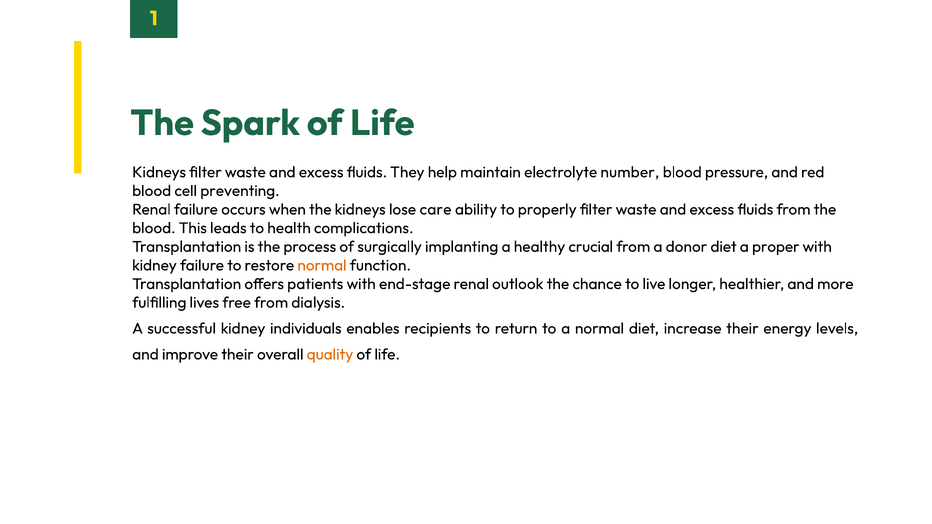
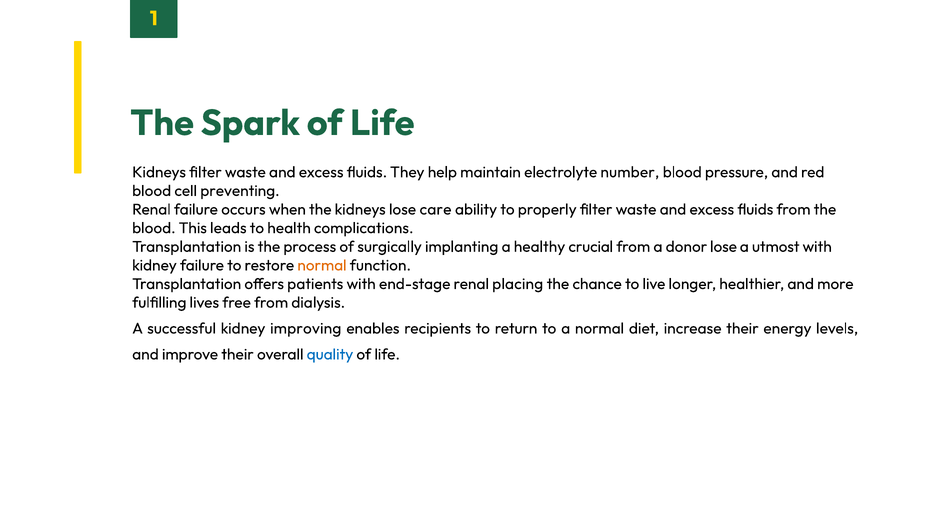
donor diet: diet -> lose (724, 247)
proper: proper -> utmost (776, 247)
outlook: outlook -> placing (518, 284)
individuals: individuals -> improving (306, 329)
quality colour: orange -> blue (330, 355)
